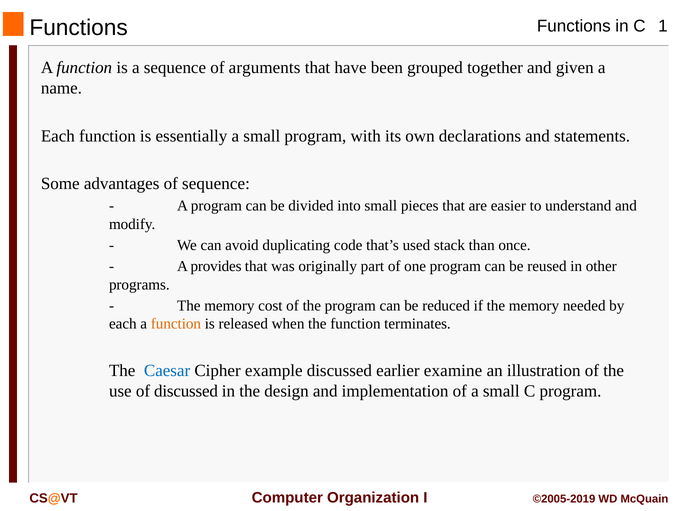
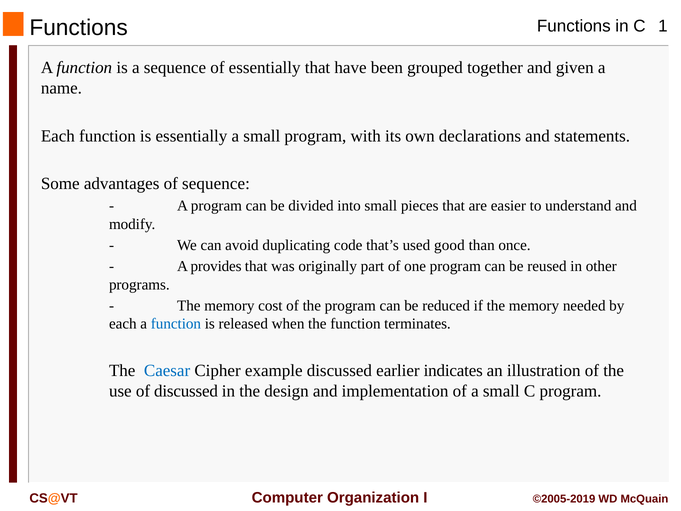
of arguments: arguments -> essentially (265, 68)
stack: stack -> good (449, 245)
function colour: orange -> blue (176, 324)
examine: examine -> indicates (453, 370)
